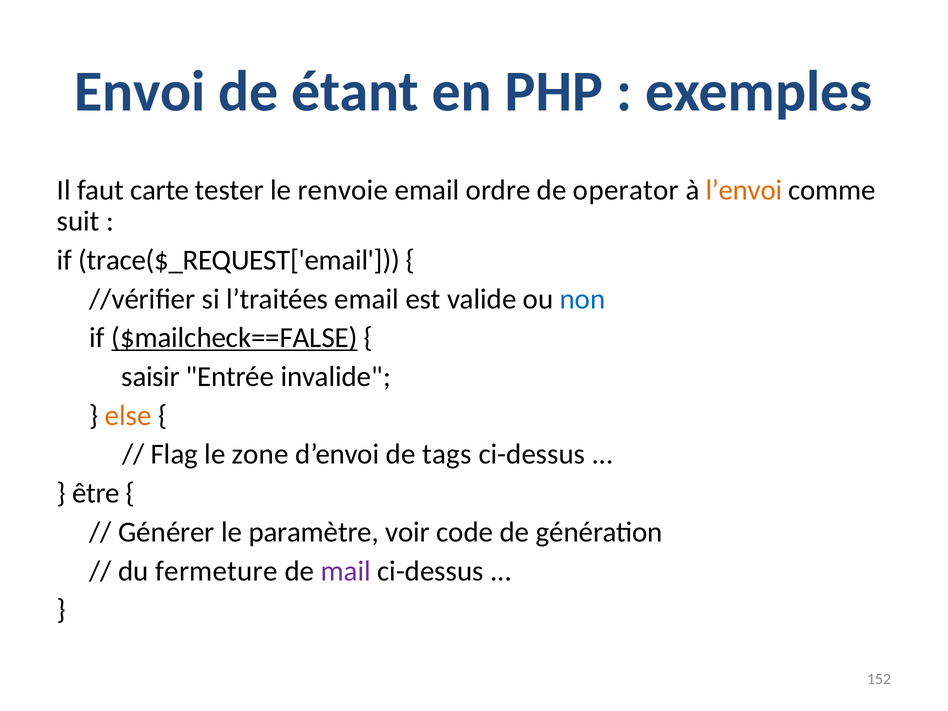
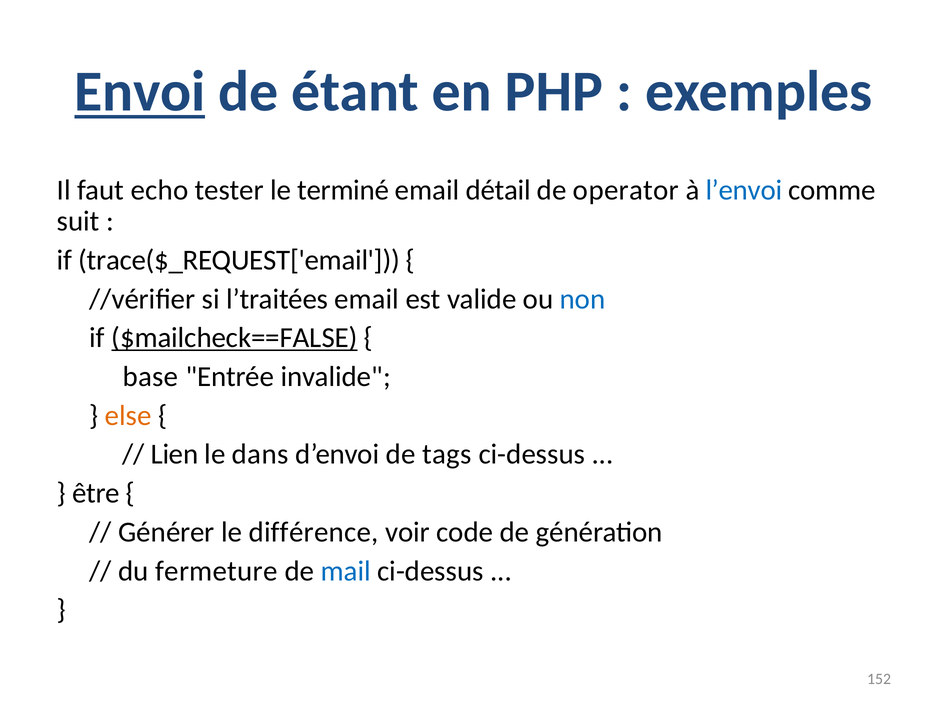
Envoi underline: none -> present (140, 92)
carte: carte -> echo (160, 190)
renvoie: renvoie -> terminé (343, 190)
ordre: ordre -> détail (498, 190)
l’envoi colour: orange -> blue (744, 190)
saisir: saisir -> base (150, 377)
Flag: Flag -> Lien (174, 454)
zone: zone -> dans (260, 454)
paramètre: paramètre -> différence (314, 532)
mail colour: purple -> blue (346, 571)
